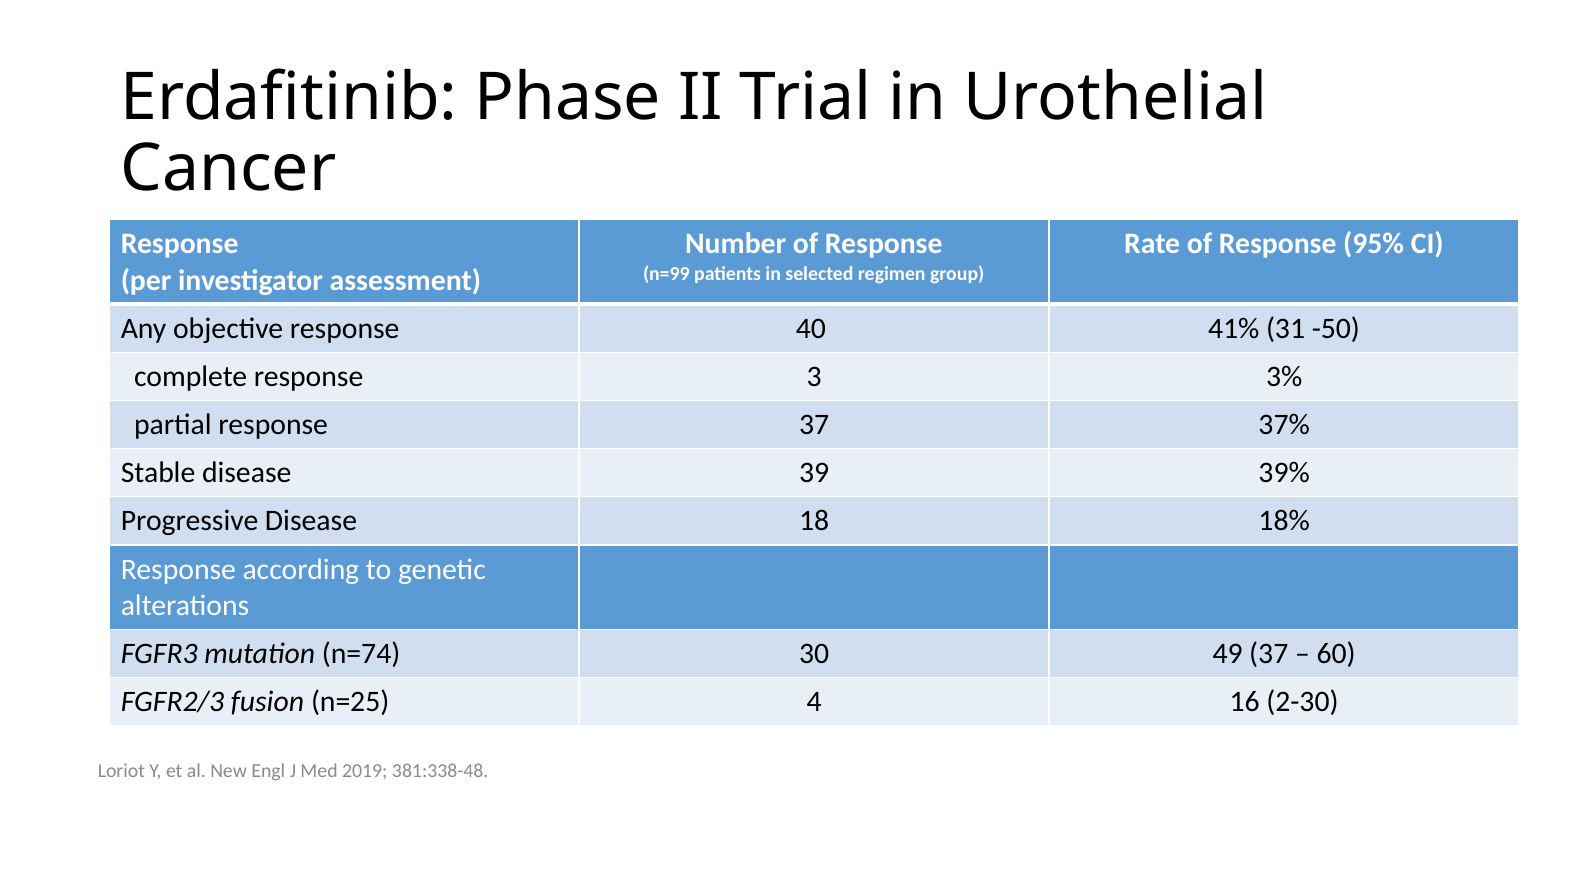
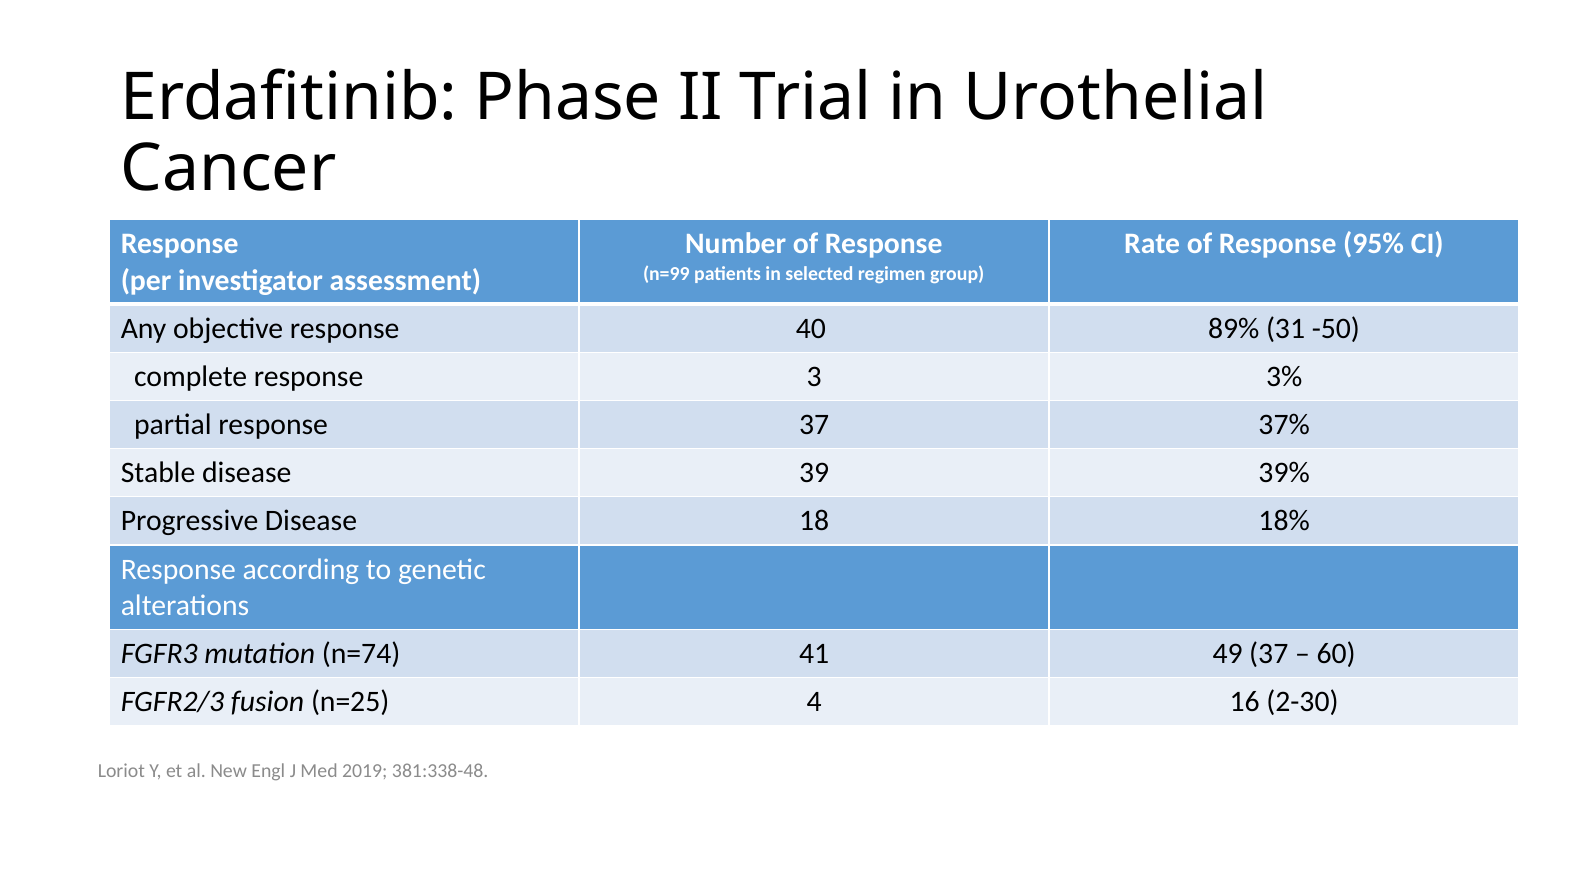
41%: 41% -> 89% (1234, 329)
30: 30 -> 41 (814, 654)
